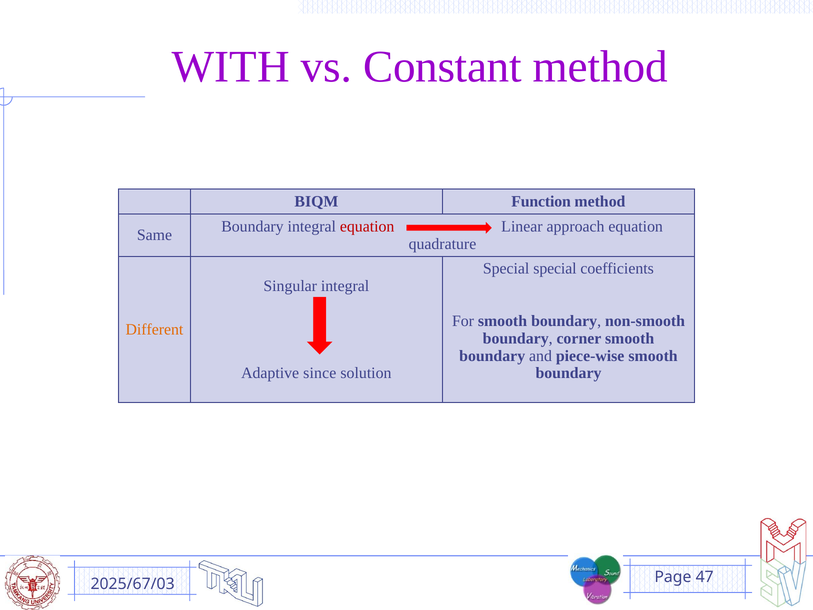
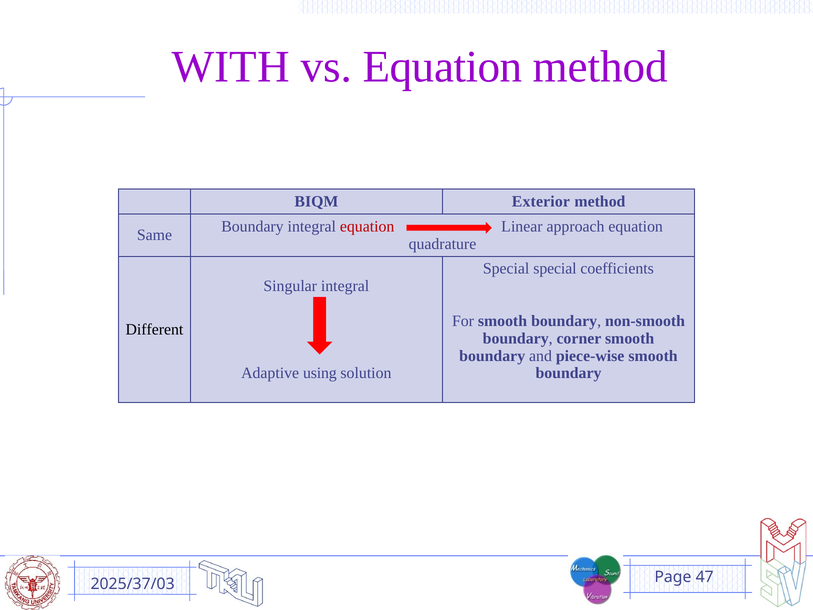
vs Constant: Constant -> Equation (443, 67)
Function: Function -> Exterior (541, 201)
Different colour: orange -> black (154, 329)
since: since -> using (320, 373)
2025/67/03: 2025/67/03 -> 2025/37/03 (133, 584)
